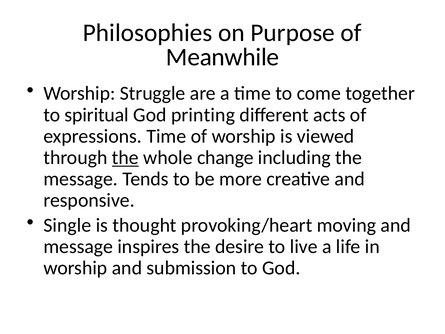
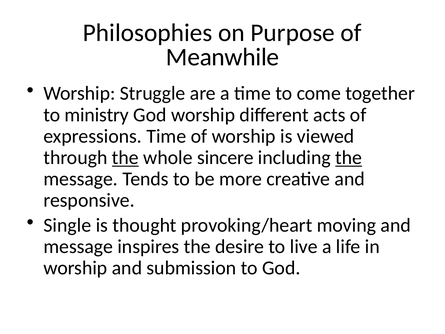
spiritual: spiritual -> ministry (97, 115)
God printing: printing -> worship (203, 115)
change: change -> sincere (225, 157)
the underline: none -> present (349, 157)
